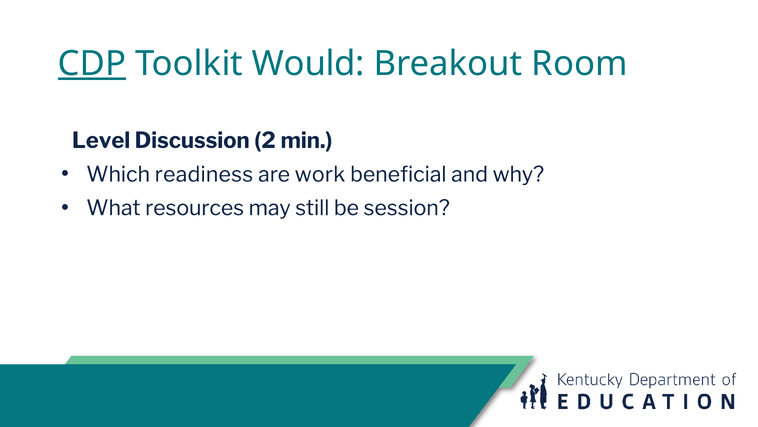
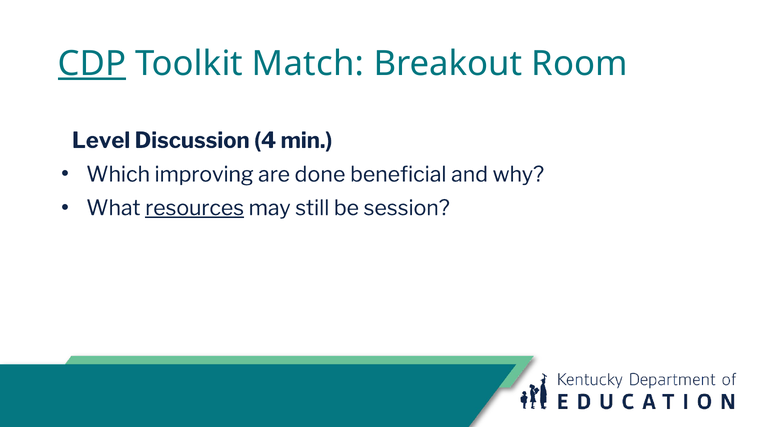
Would: Would -> Match (308, 64)
2: 2 -> 4 (265, 140)
readiness: readiness -> improving (204, 174)
work: work -> done (320, 174)
resources underline: none -> present (195, 208)
